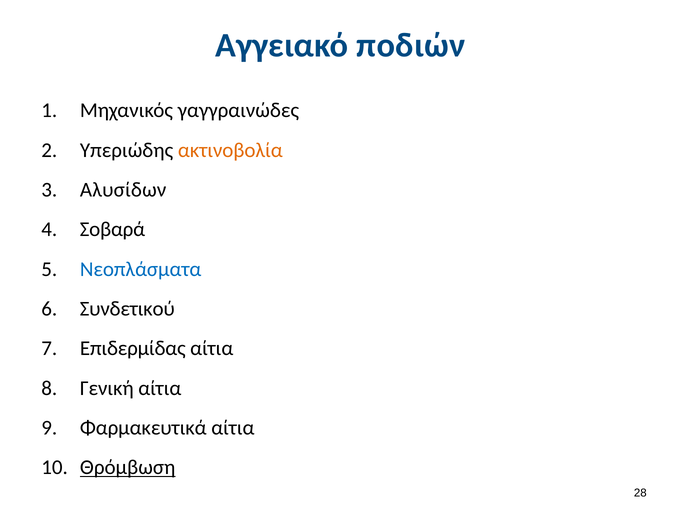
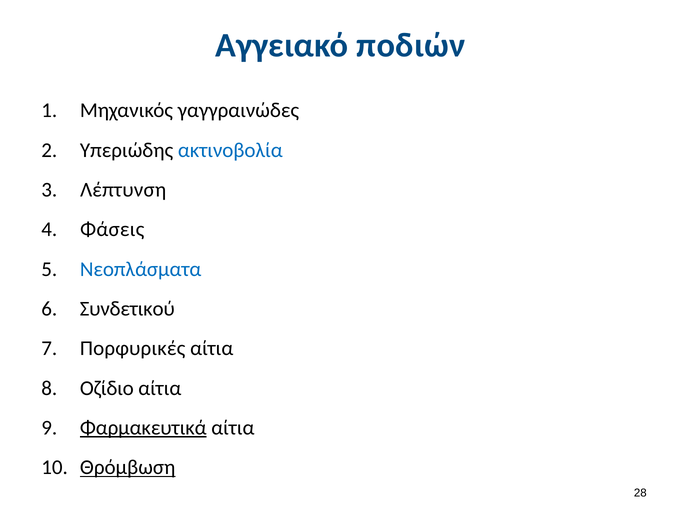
ακτινοβολία colour: orange -> blue (230, 150)
Αλυσίδων: Αλυσίδων -> Λέπτυνση (123, 190)
Σοβαρά: Σοβαρά -> Φάσεις (112, 230)
Επιδερμίδας: Επιδερμίδας -> Πορφυρικές (133, 348)
Γενική: Γενική -> Οζίδιο (107, 388)
Φαρμακευτικά underline: none -> present (143, 428)
